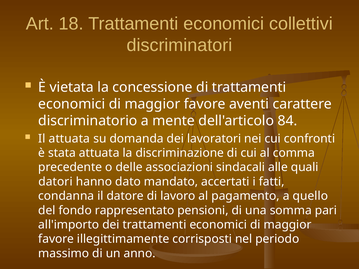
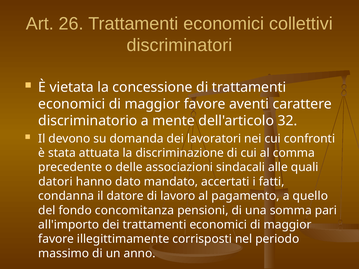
18: 18 -> 26 (71, 24)
84: 84 -> 32 (287, 121)
Il attuata: attuata -> devono (69, 139)
rappresentato: rappresentato -> concomitanza (135, 211)
